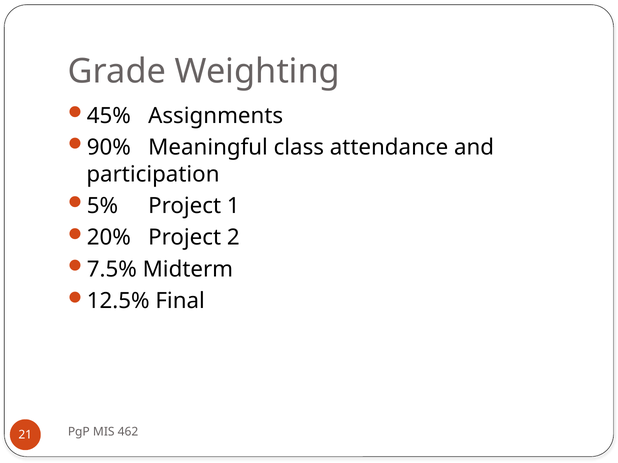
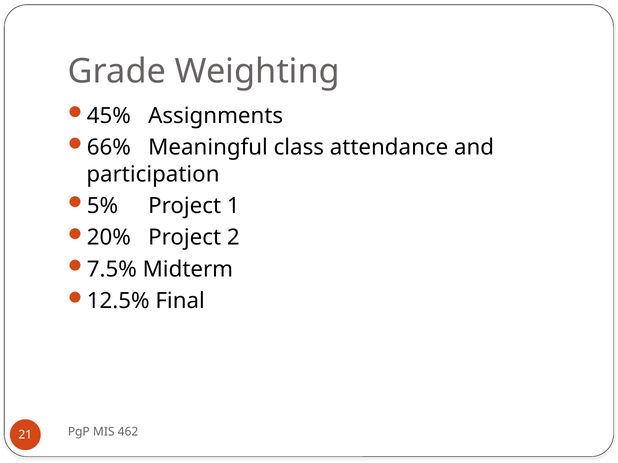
90%: 90% -> 66% (109, 148)
